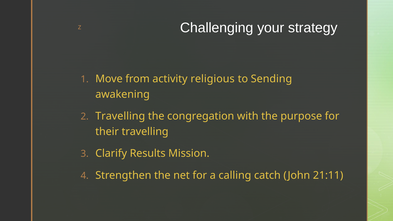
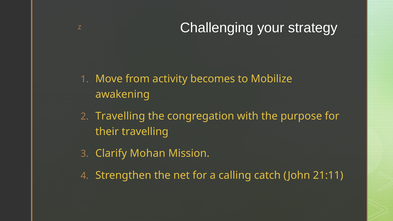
religious: religious -> becomes (213, 79)
Sending: Sending -> Mobilize (272, 79)
Results: Results -> Mohan (148, 154)
